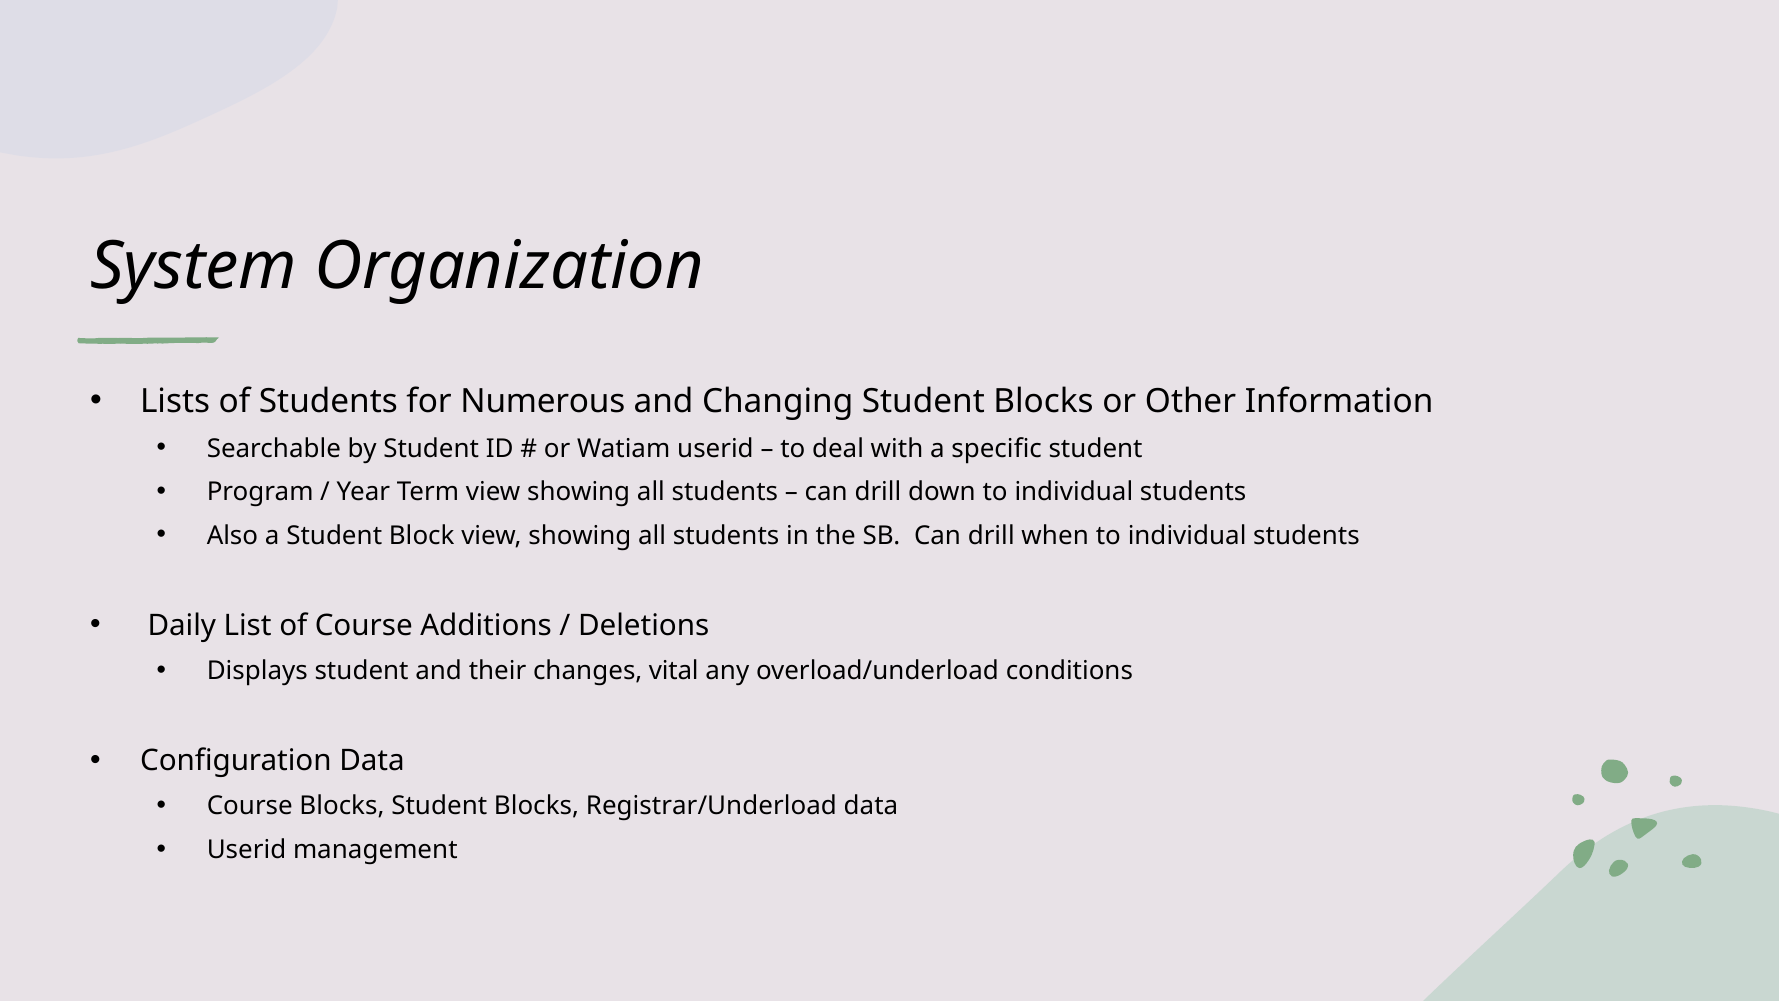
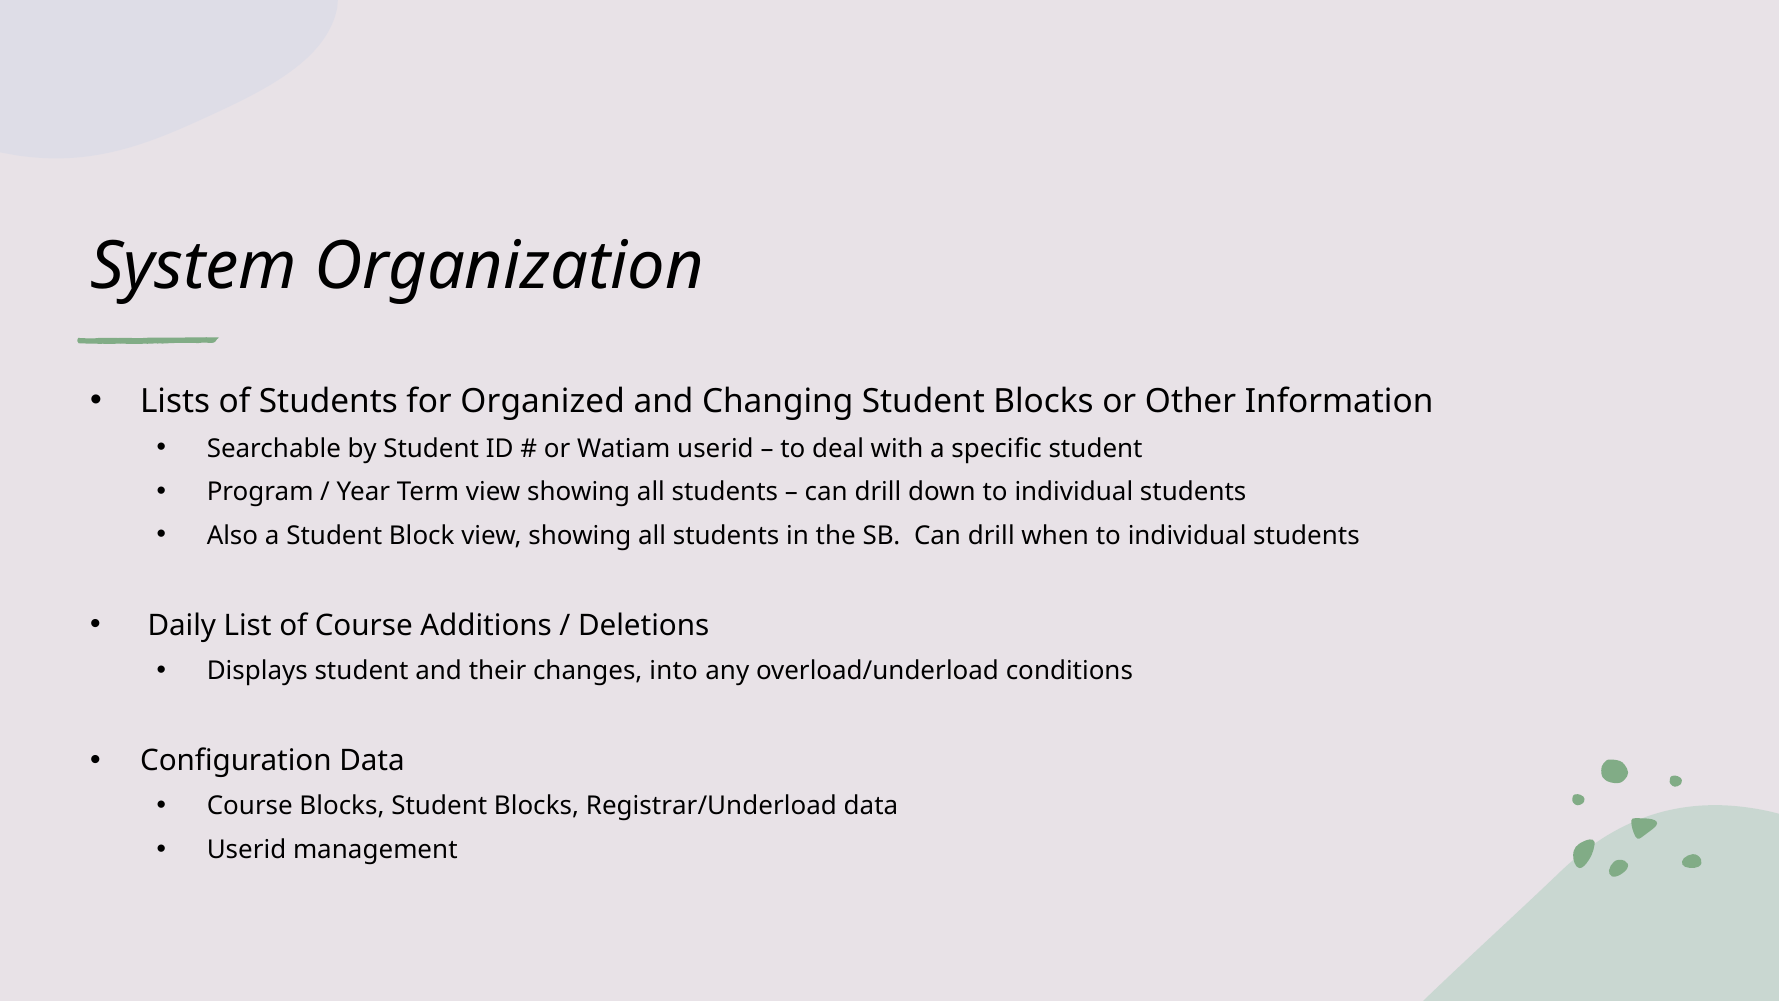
Numerous: Numerous -> Organized (543, 401)
vital: vital -> into (674, 671)
